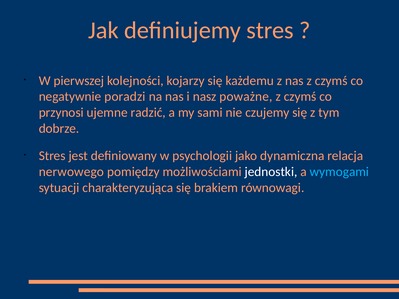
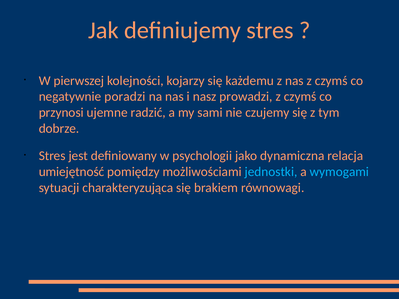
poważne: poważne -> prowadzi (246, 97)
nerwowego: nerwowego -> umiejętność (72, 172)
jednostki colour: white -> light blue (271, 172)
